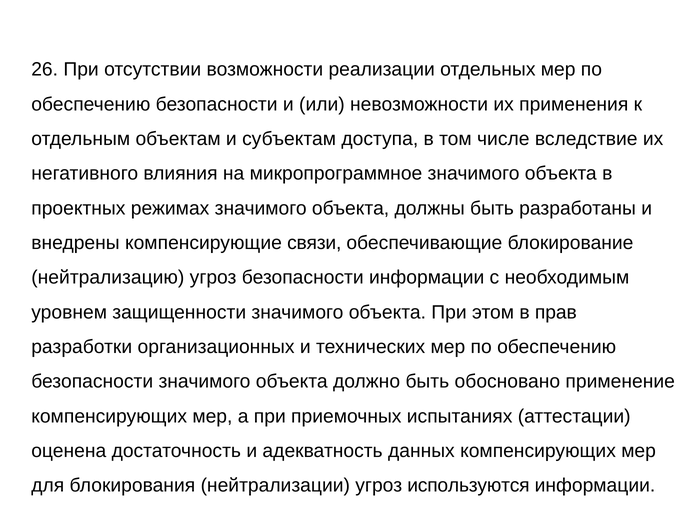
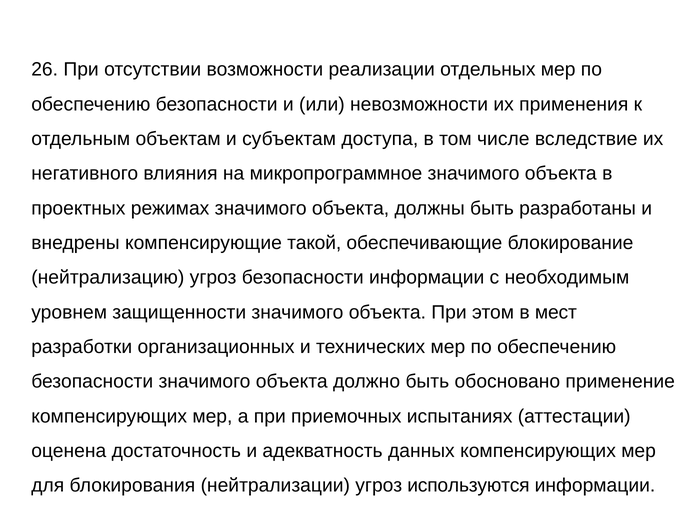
связи: связи -> такой (314, 243)
прав: прав -> мест (556, 312)
